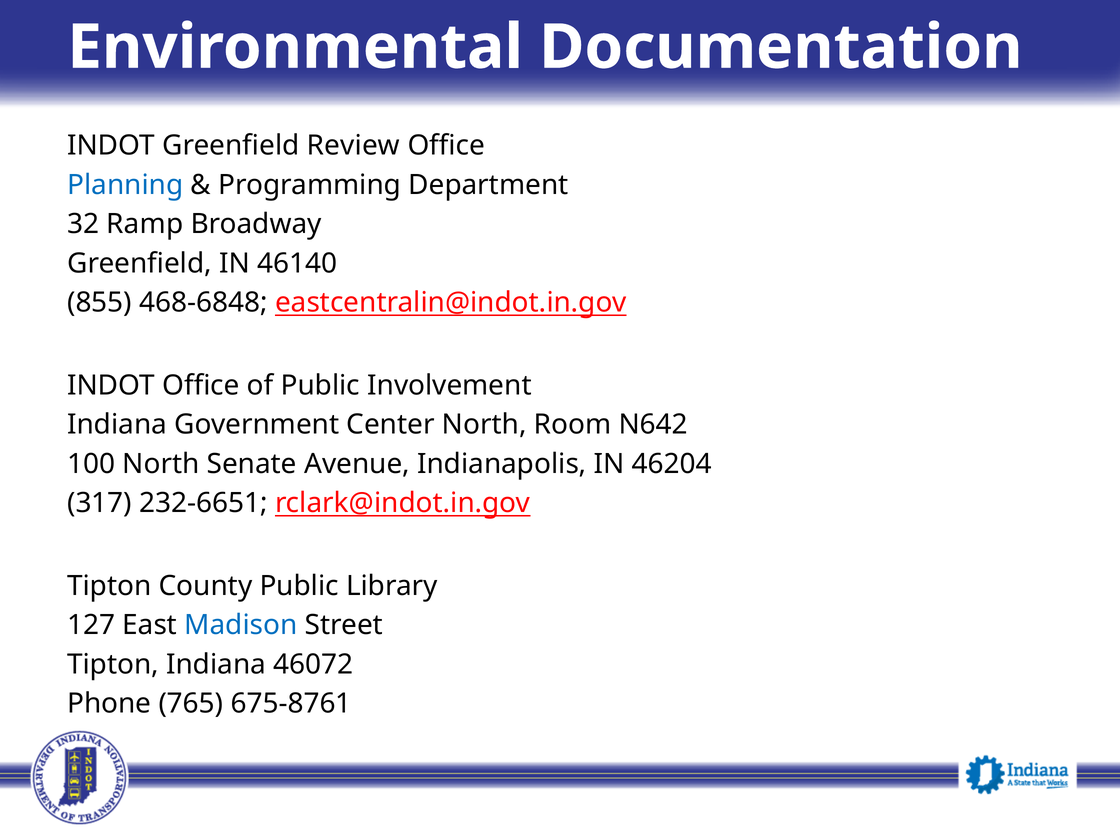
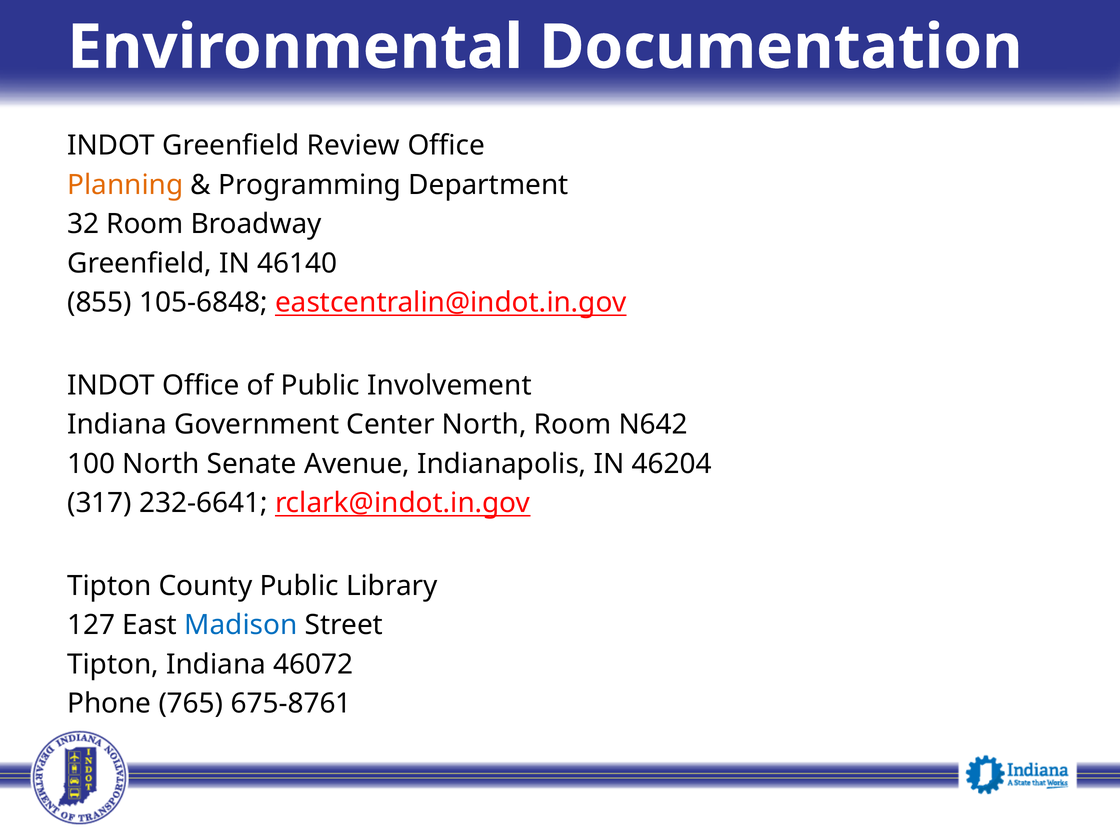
Planning colour: blue -> orange (125, 185)
32 Ramp: Ramp -> Room (145, 224)
468-6848: 468-6848 -> 105-6848 (203, 303)
232-6651: 232-6651 -> 232-6641 (203, 503)
